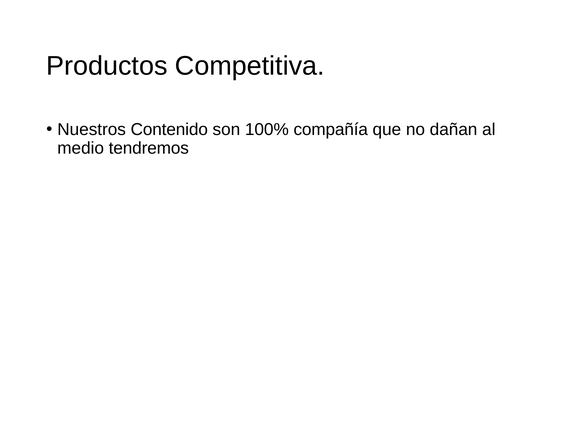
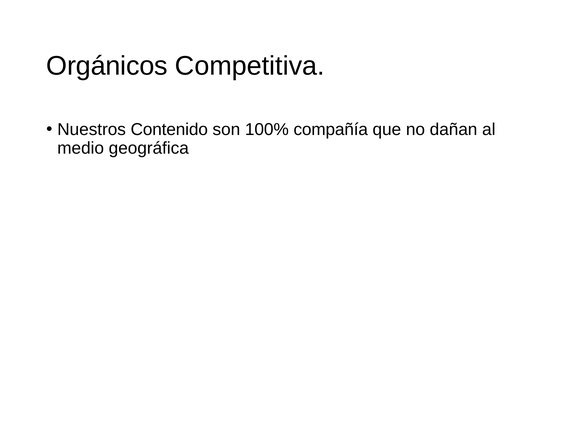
Productos: Productos -> Orgánicos (107, 66)
tendremos: tendremos -> geográfica (149, 148)
